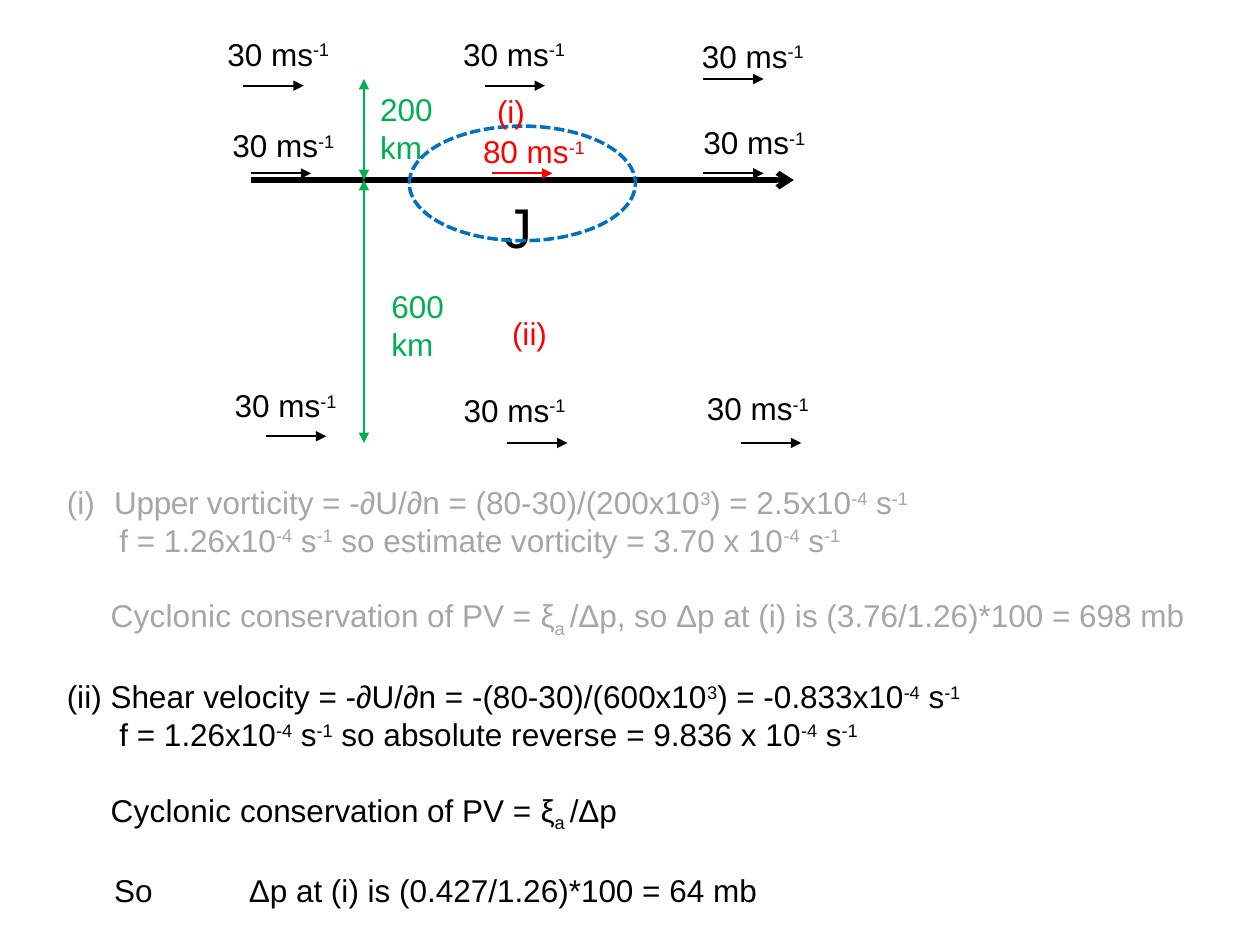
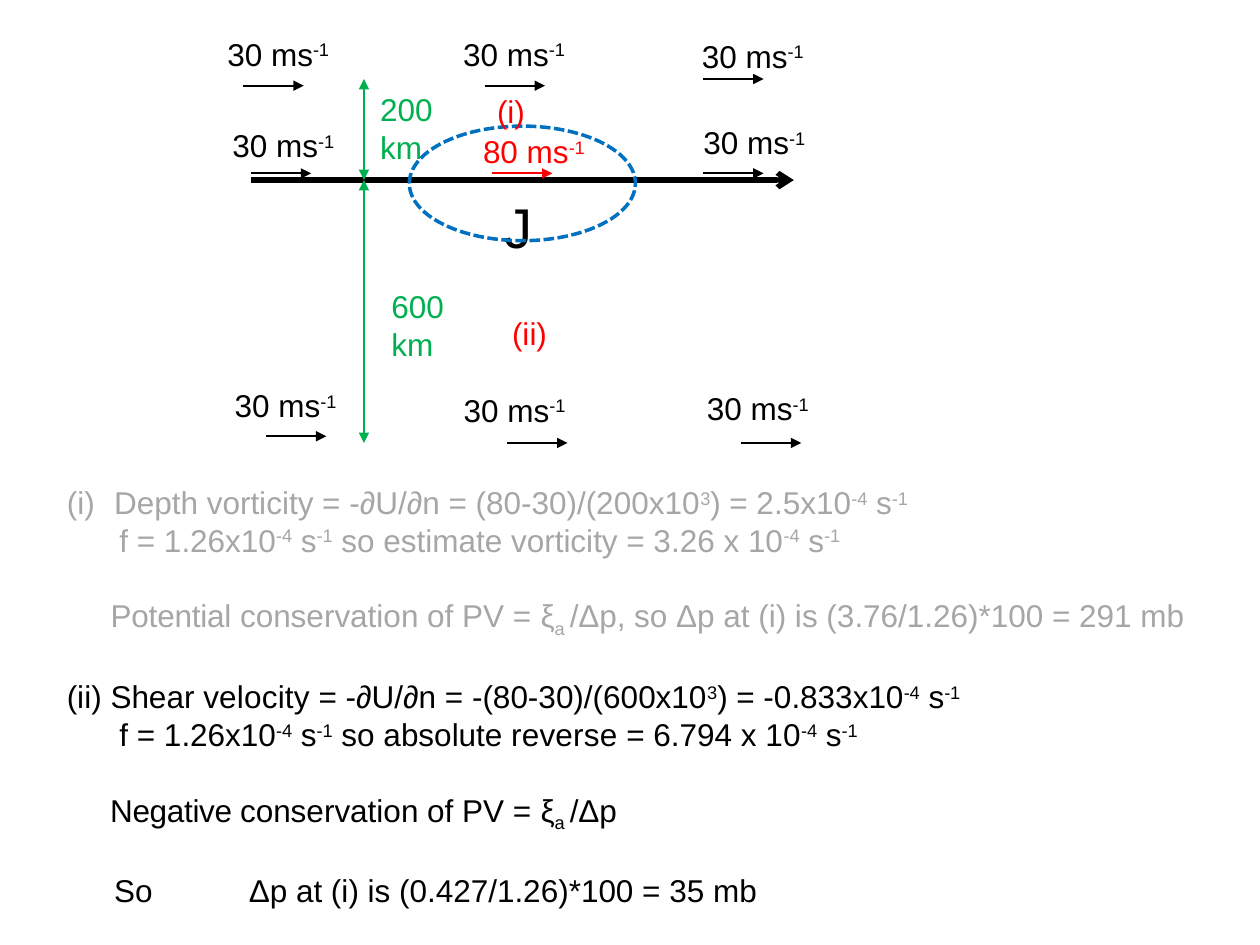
Upper: Upper -> Depth (156, 504)
3.70: 3.70 -> 3.26 (684, 542)
Cyclonic: Cyclonic -> Potential (171, 618)
698: 698 -> 291 (1105, 618)
9.836: 9.836 -> 6.794 (693, 736)
Cyclonic: Cyclonic -> Negative (171, 812)
64: 64 -> 35 (687, 892)
